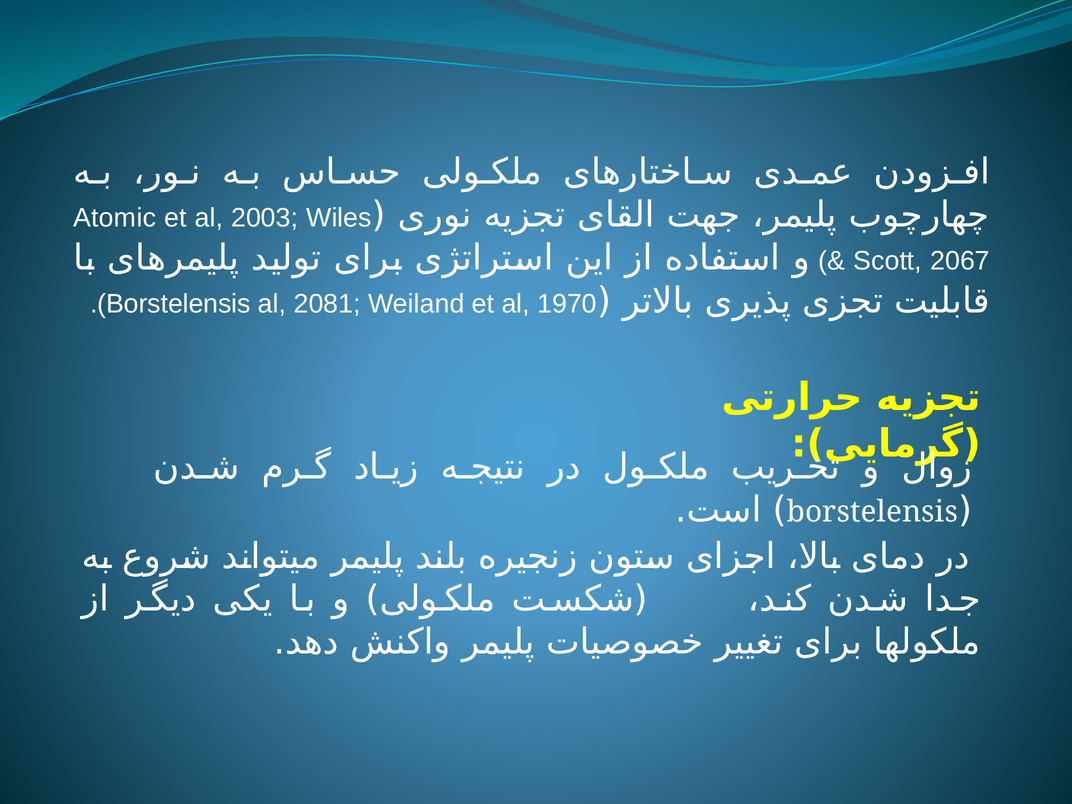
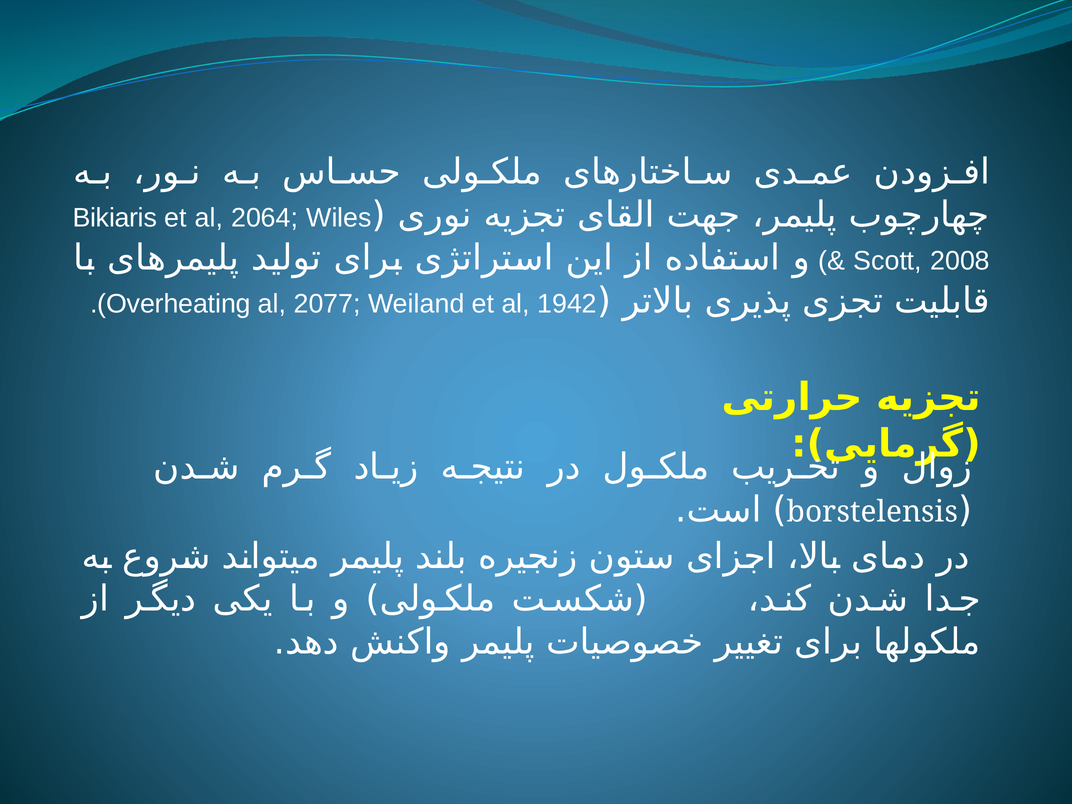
Atomic: Atomic -> Bikiaris (115, 218)
2003: 2003 -> 2064 (265, 218)
2067: 2067 -> 2008 (960, 261)
Borstelensis: Borstelensis -> Overheating (178, 304)
2081: 2081 -> 2077 (327, 304)
1970: 1970 -> 1942 (567, 304)
